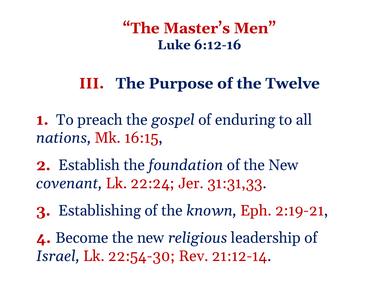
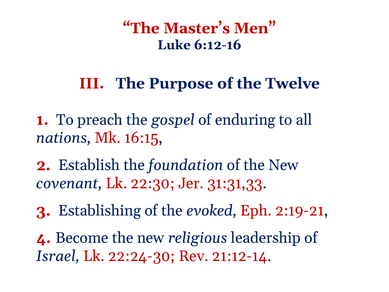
22:24: 22:24 -> 22:30 (153, 183)
known: known -> evoked (212, 211)
22:54-30: 22:54-30 -> 22:24-30 (142, 256)
